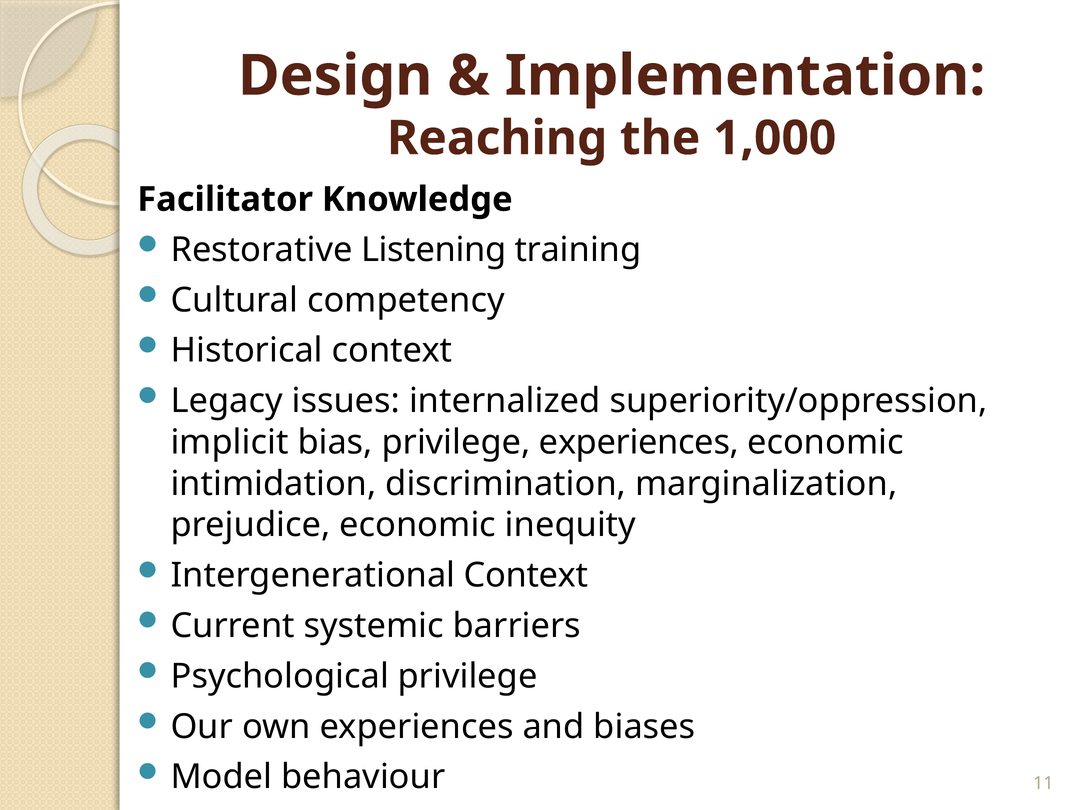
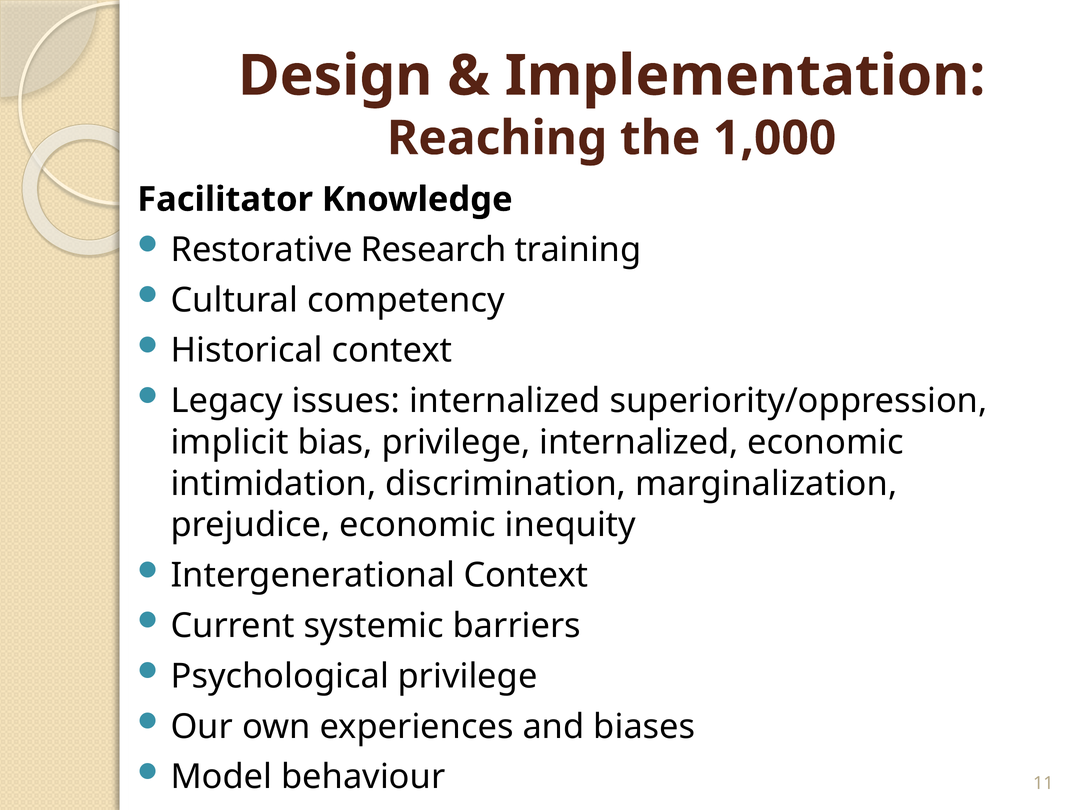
Listening: Listening -> Research (434, 250)
privilege experiences: experiences -> internalized (639, 442)
